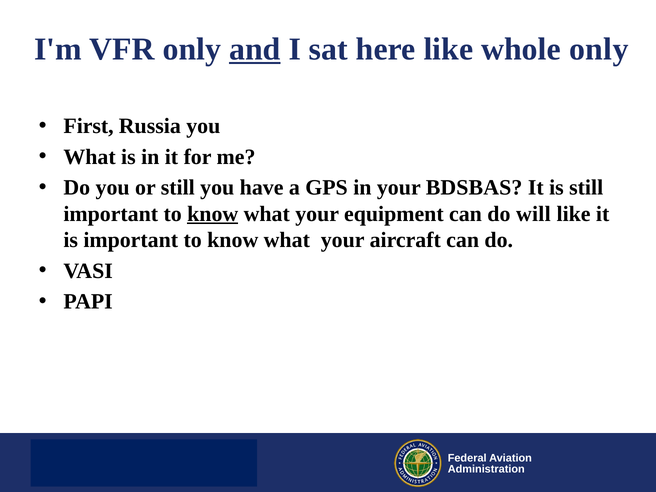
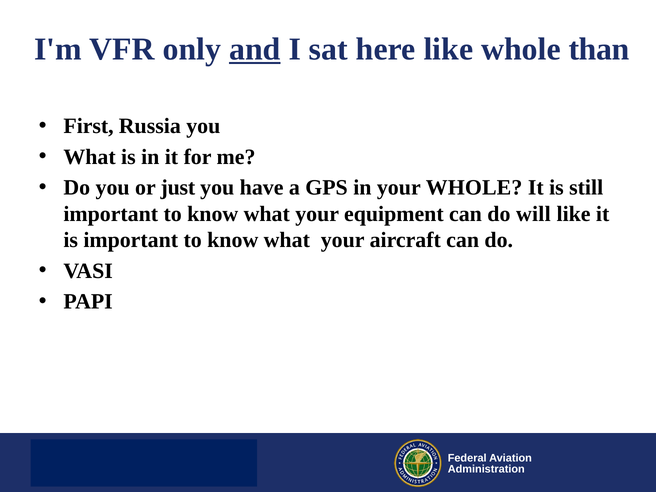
whole only: only -> than (599, 49)
or still: still -> just (178, 188)
your BDSBAS: BDSBAS -> WHOLE (474, 188)
know underline: present -> none (213, 214)
